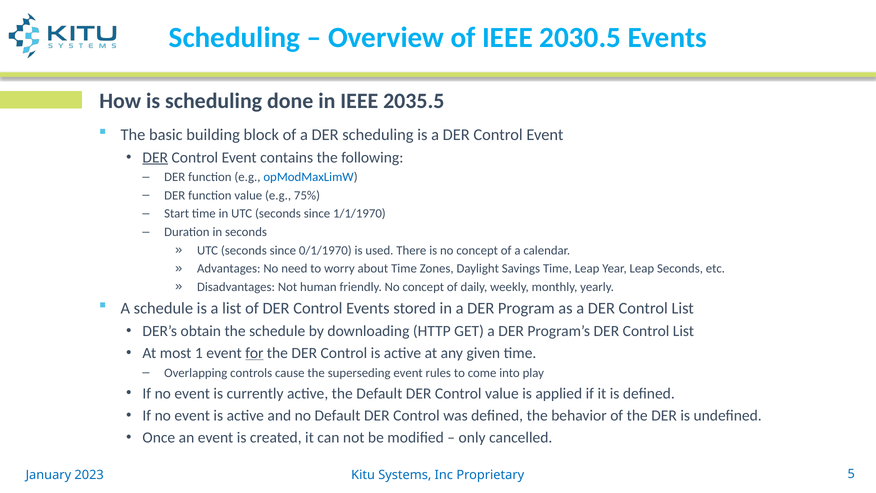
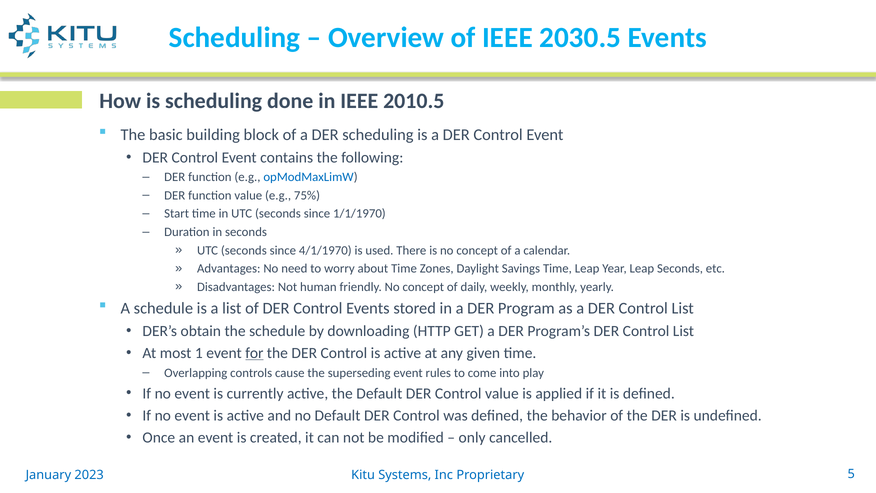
2035.5: 2035.5 -> 2010.5 (414, 101)
DER underline: present -> none (155, 157)
0/1/1970: 0/1/1970 -> 4/1/1970 (325, 250)
